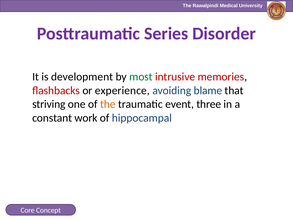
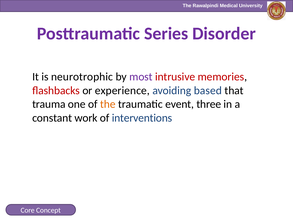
development: development -> neurotrophic (82, 77)
most colour: green -> purple (141, 77)
blame: blame -> based (208, 90)
striving: striving -> trauma (49, 104)
hippocampal: hippocampal -> interventions (142, 118)
